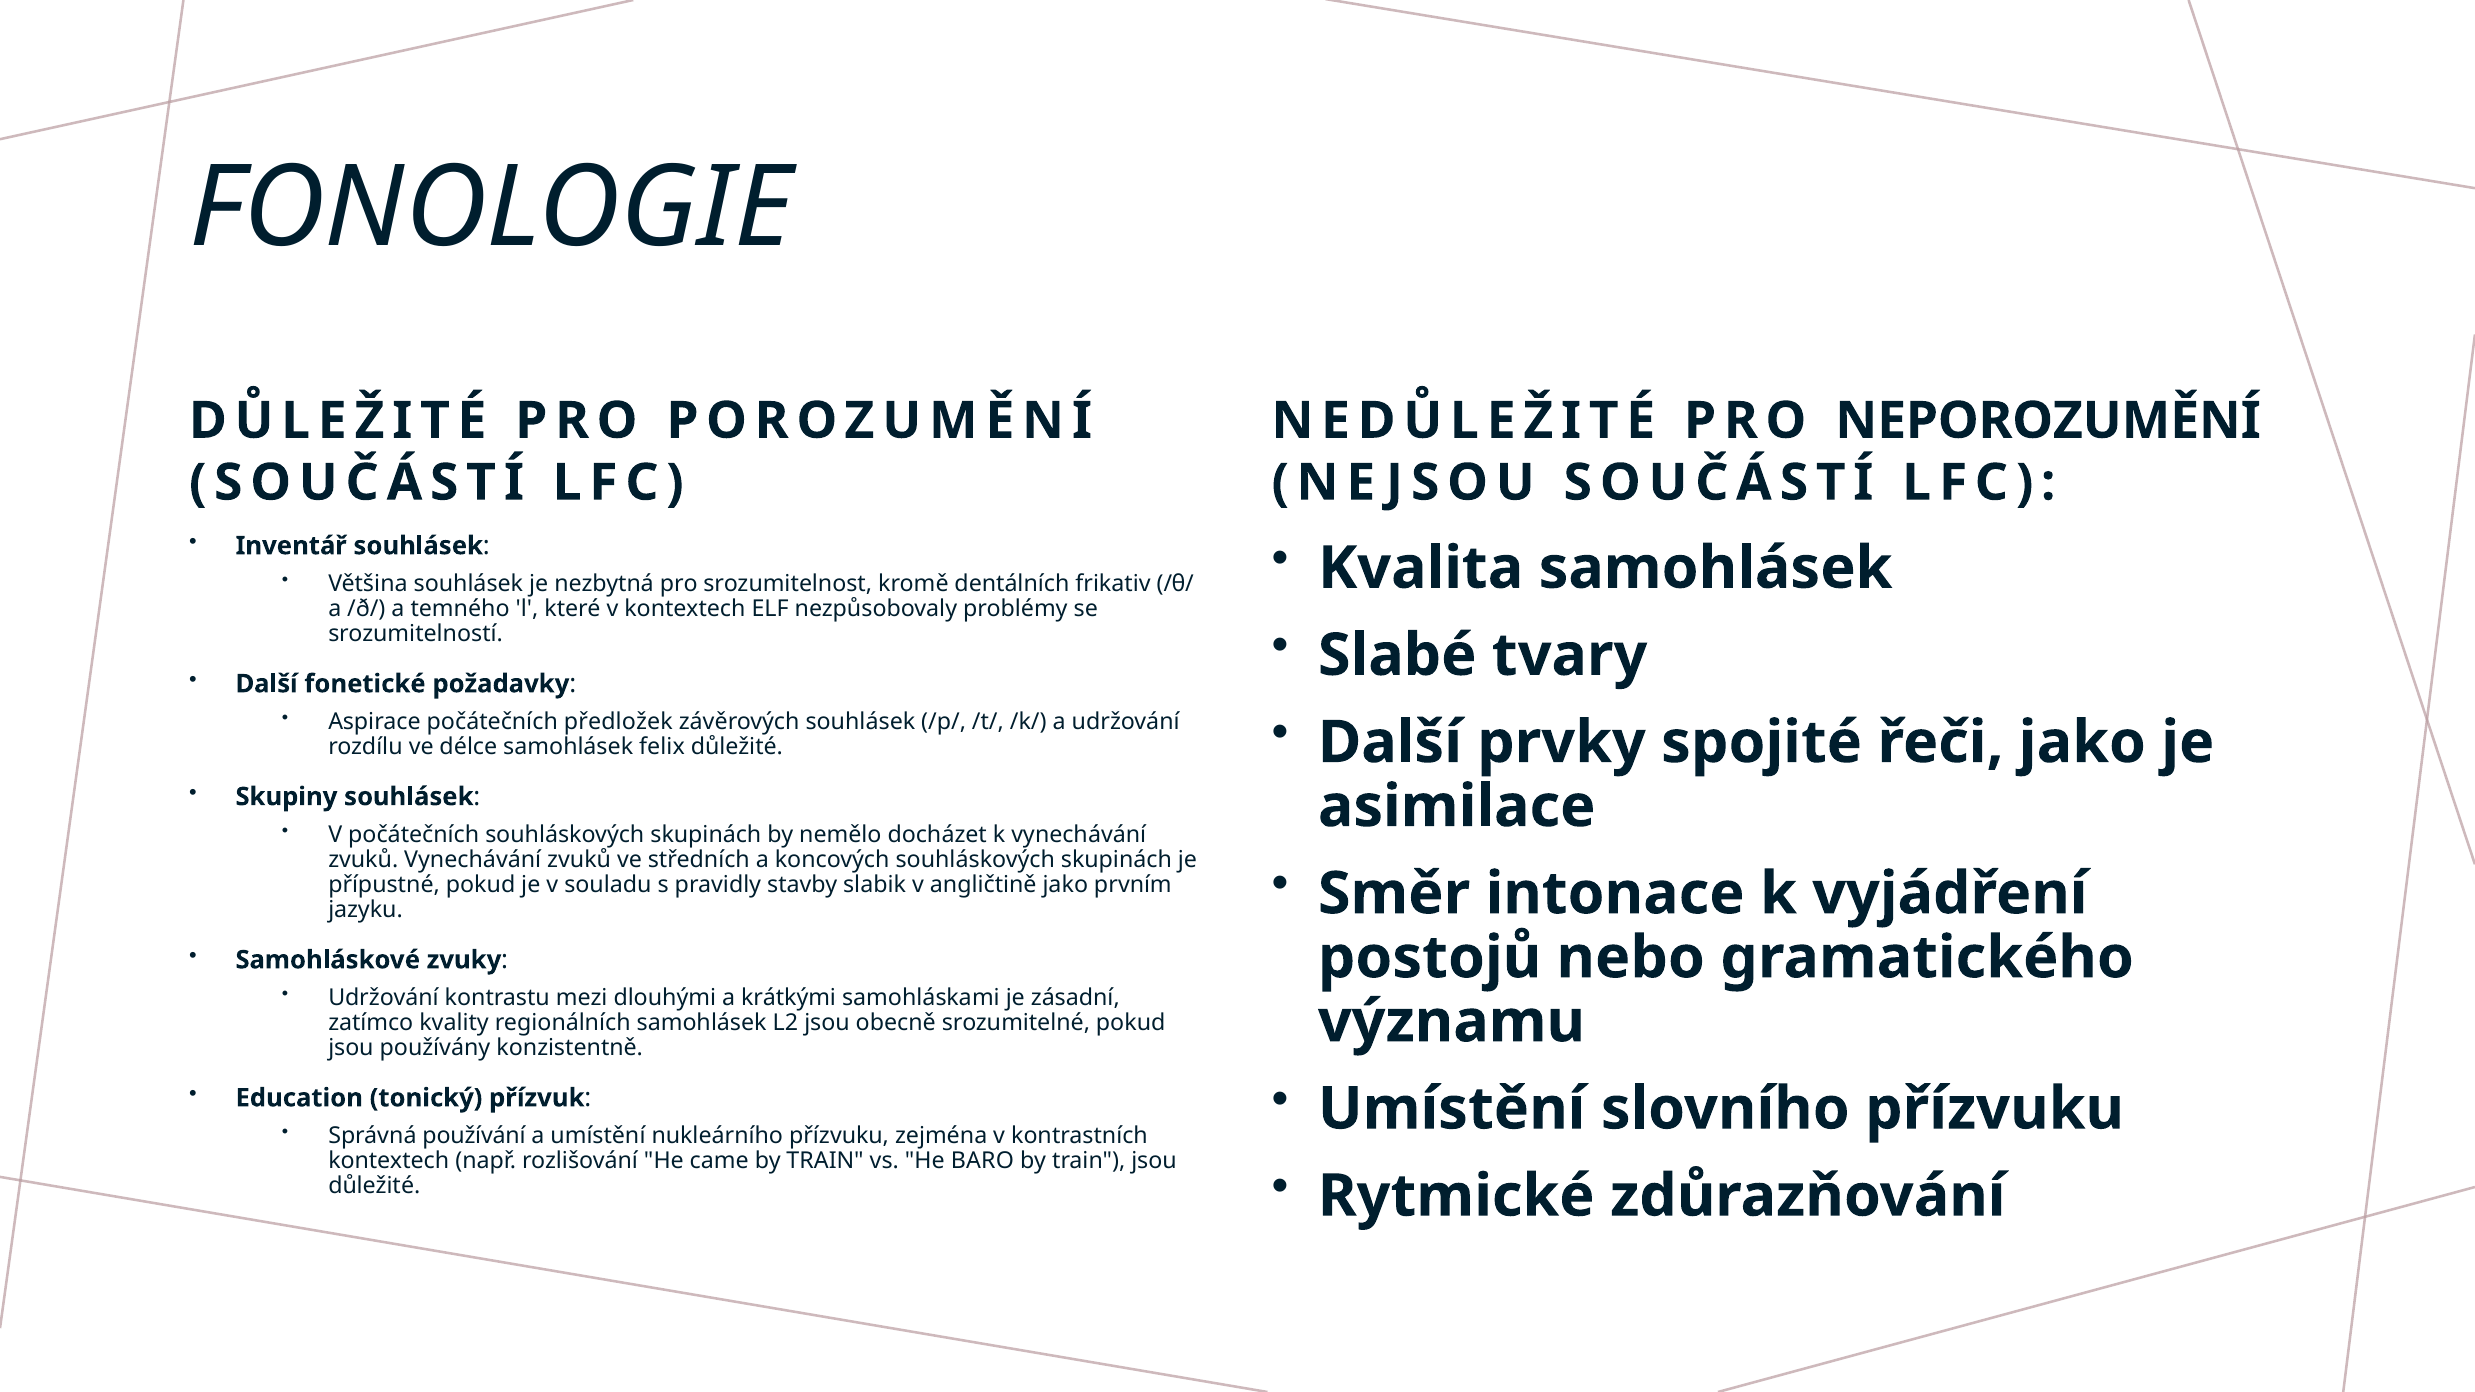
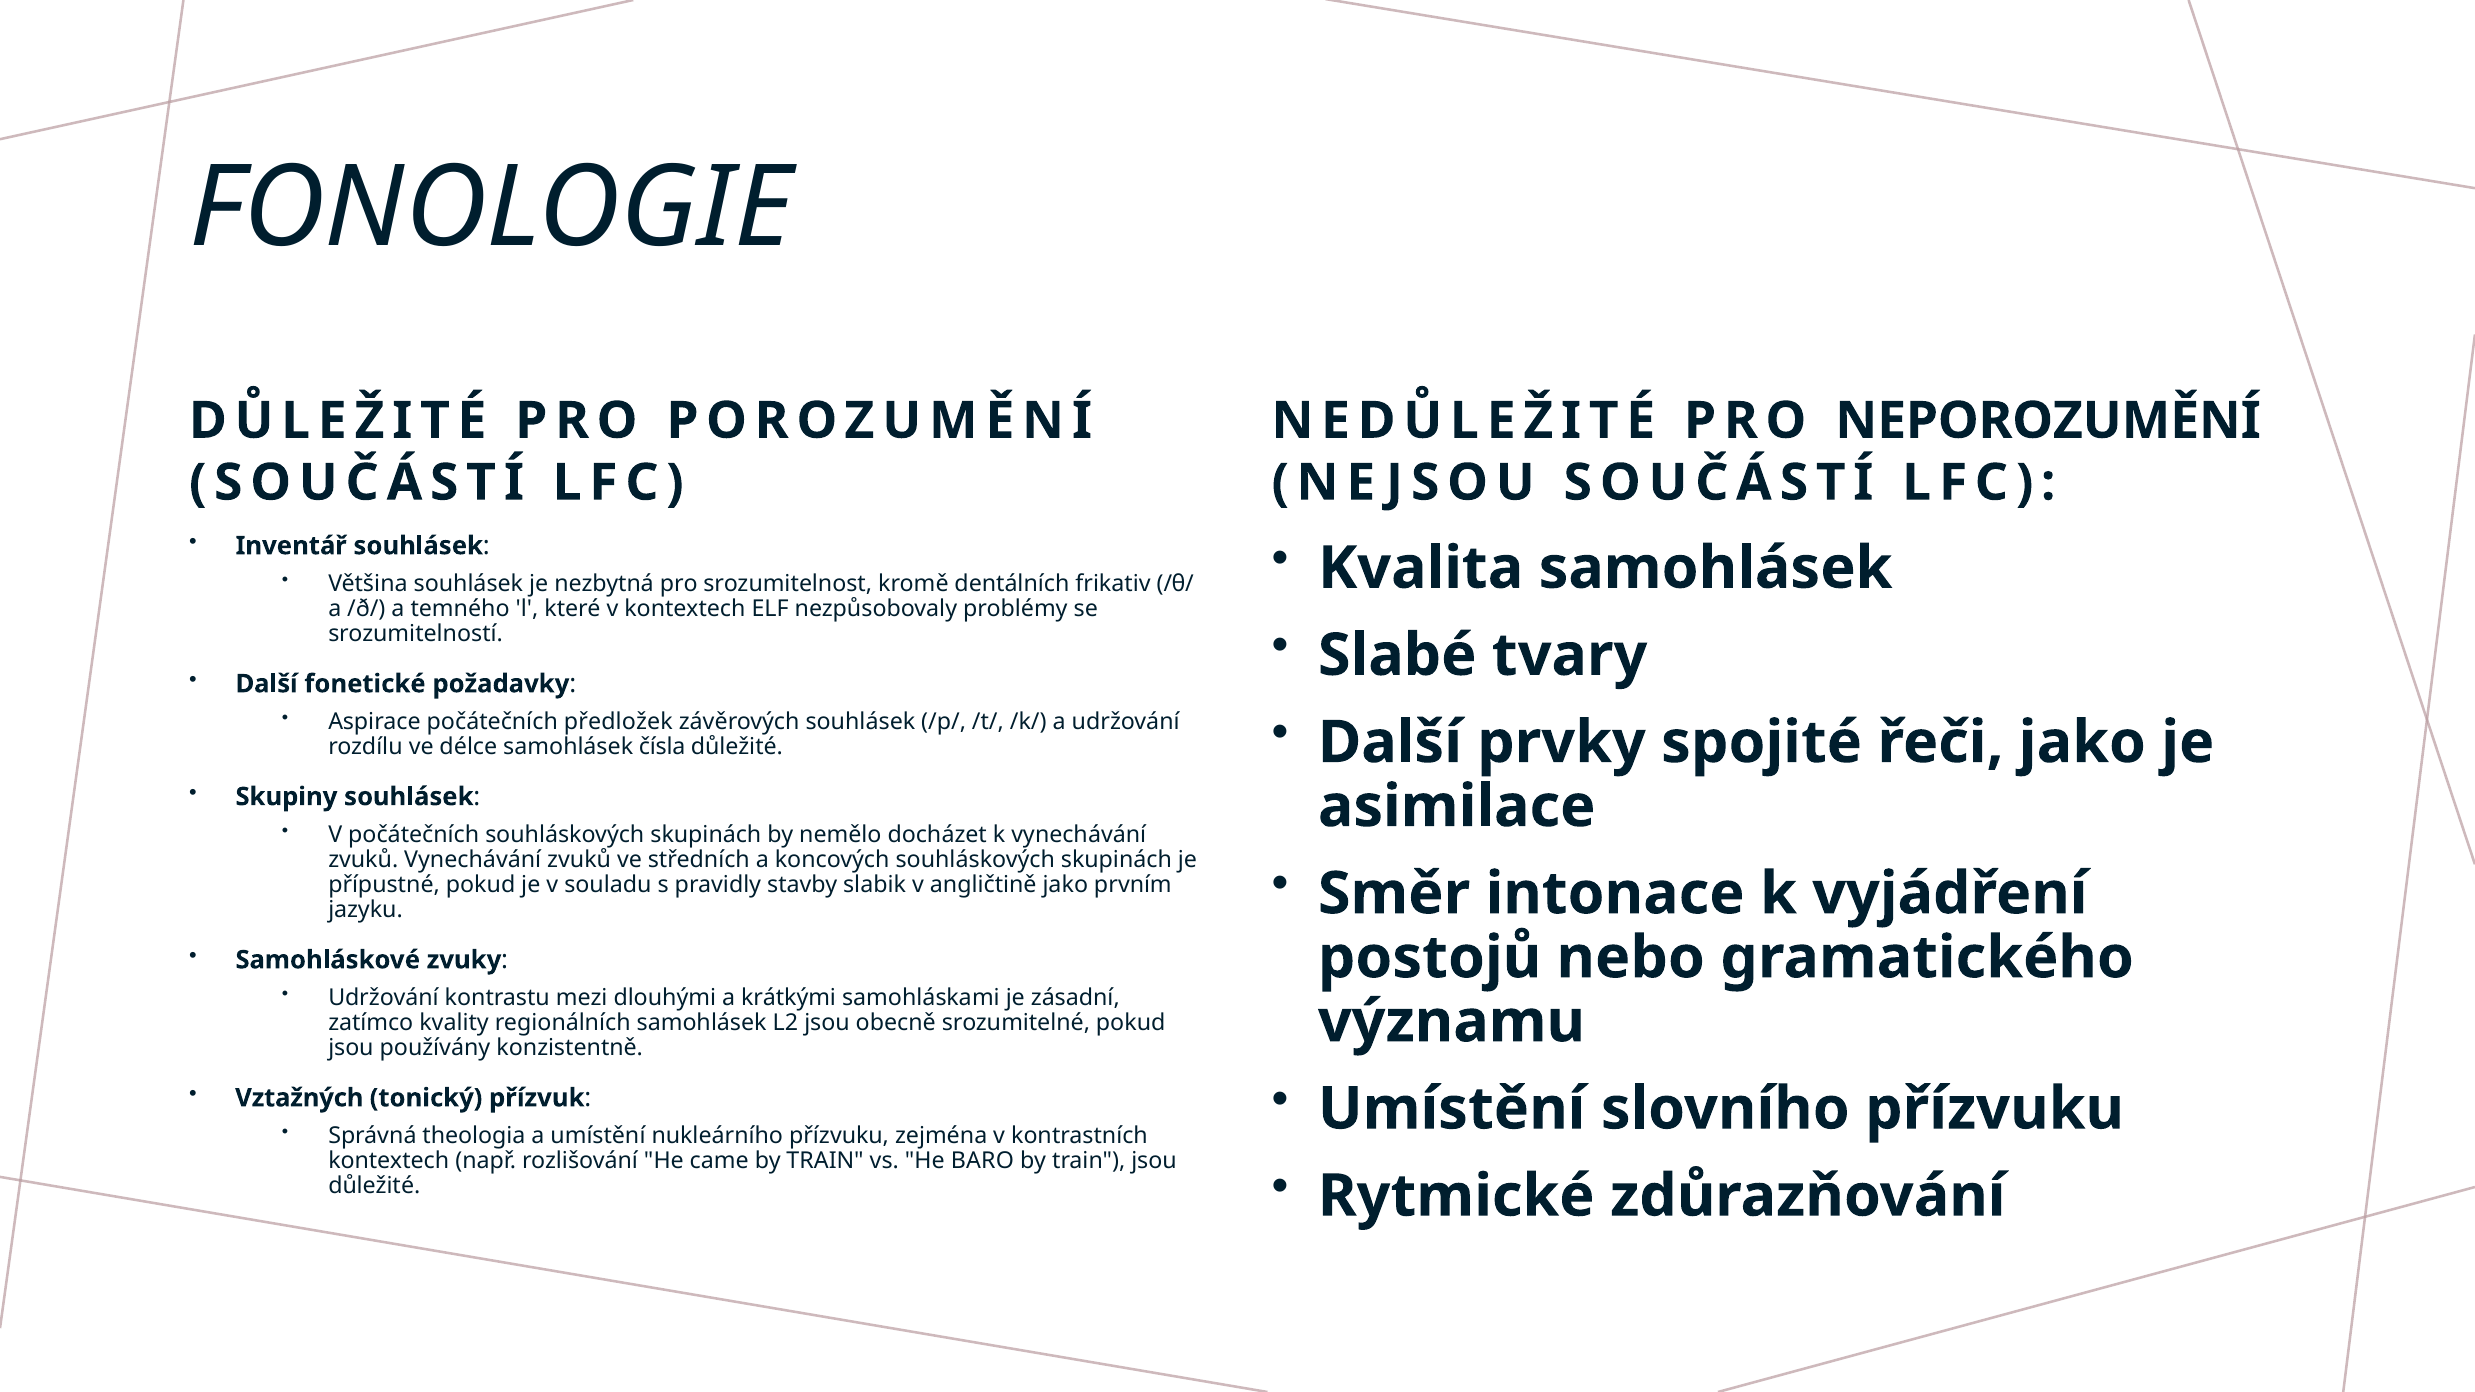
felix: felix -> čísla (662, 747)
Education: Education -> Vztažných (299, 1098)
používání: používání -> theologia (474, 1136)
